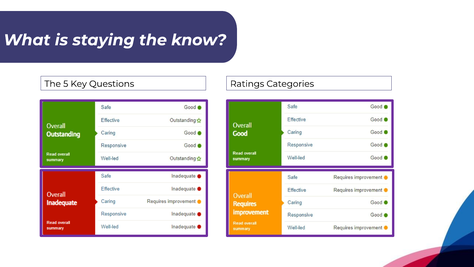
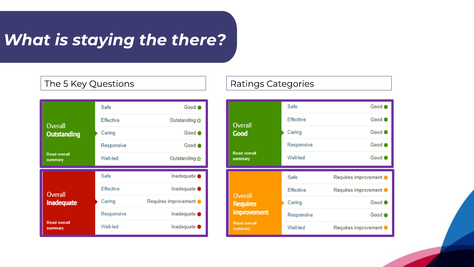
know: know -> there (199, 40)
